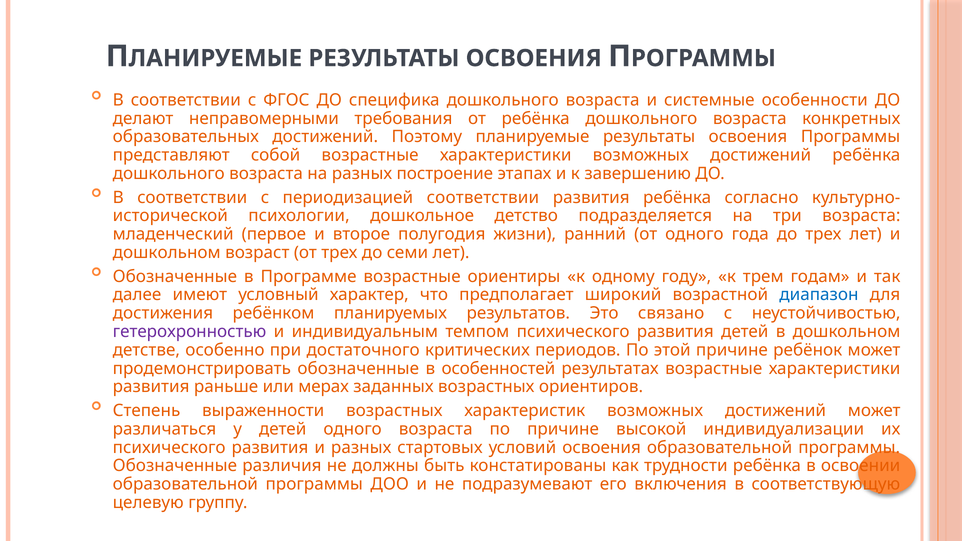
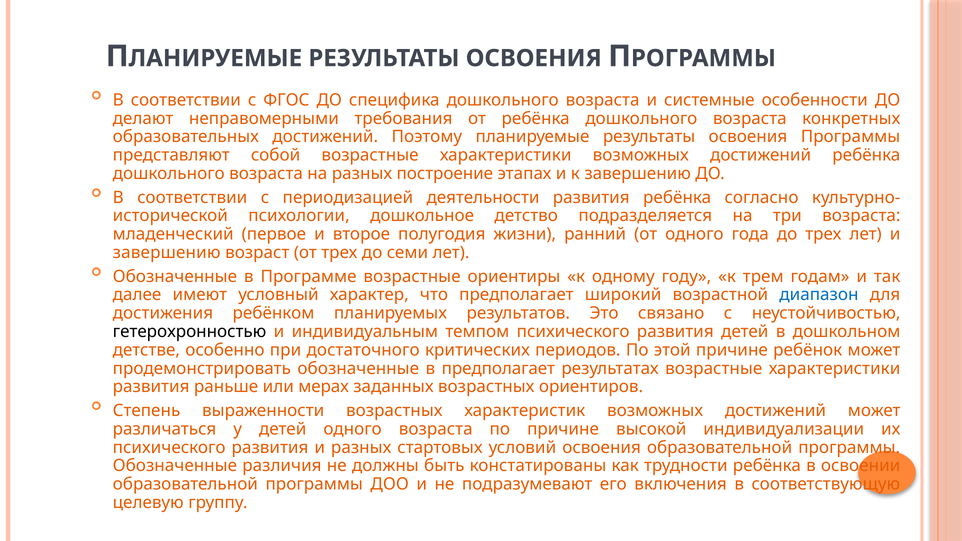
периодизацией соответствии: соответствии -> деятельности (483, 197)
дошкольном: дошкольном -> завершению (167, 253)
гетерохронностью colour: purple -> black (189, 332)
в особенностей: особенностей -> предполагает (498, 369)
